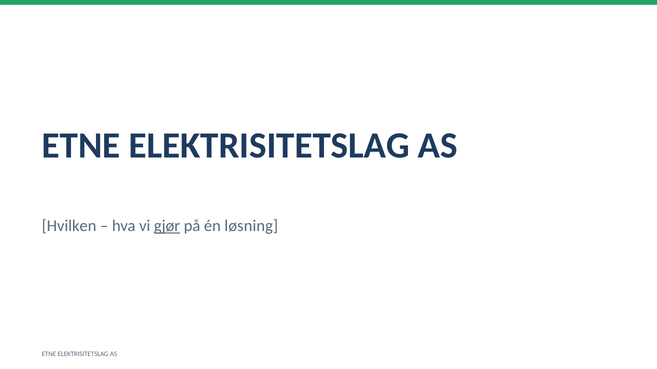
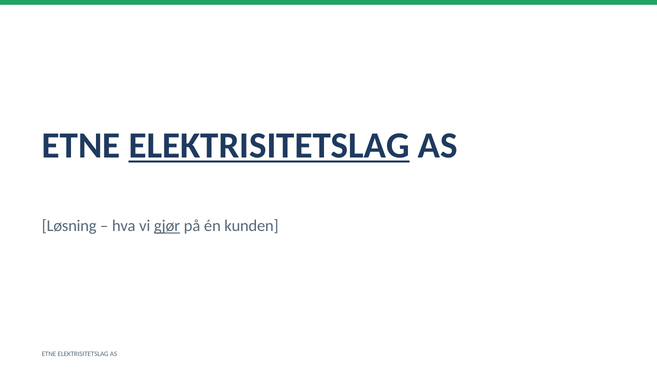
ELEKTRISITETSLAG underline: none -> present (269, 146)
Hvilken: Hvilken -> Løsning (69, 226)
løsning: løsning -> kunden (251, 226)
